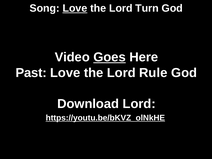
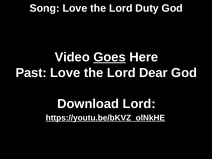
Love underline: present -> none (75, 8)
Turn: Turn -> Duty (147, 8)
Rule: Rule -> Dear (153, 73)
